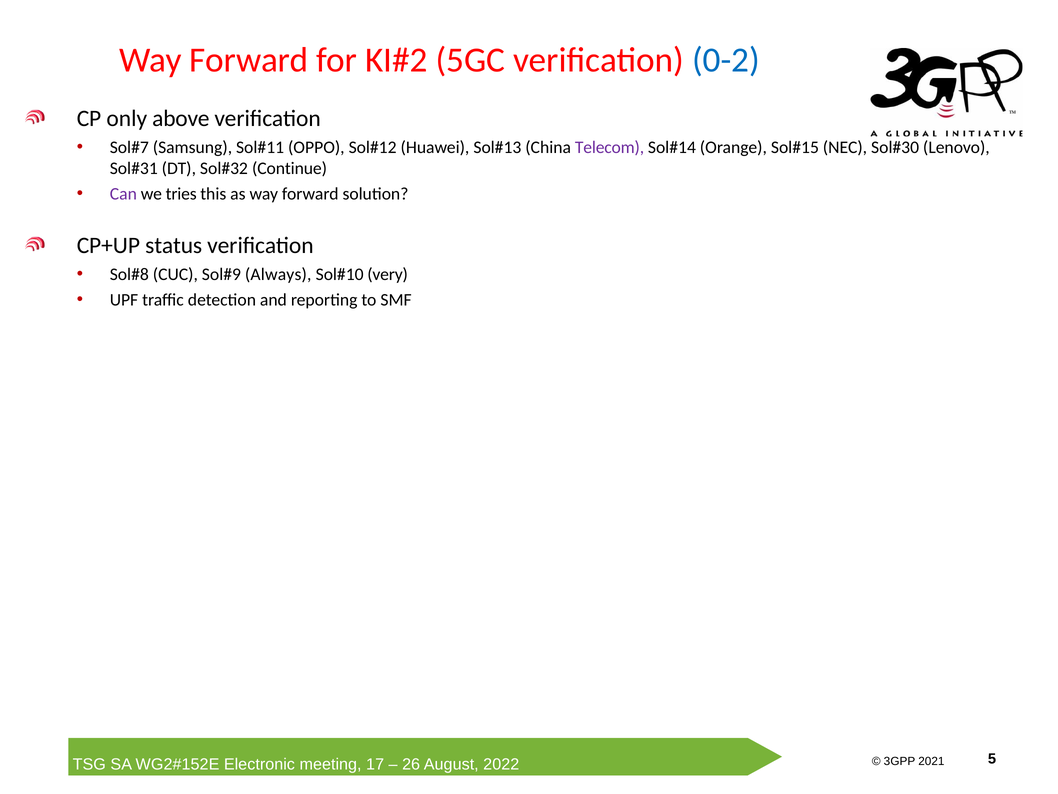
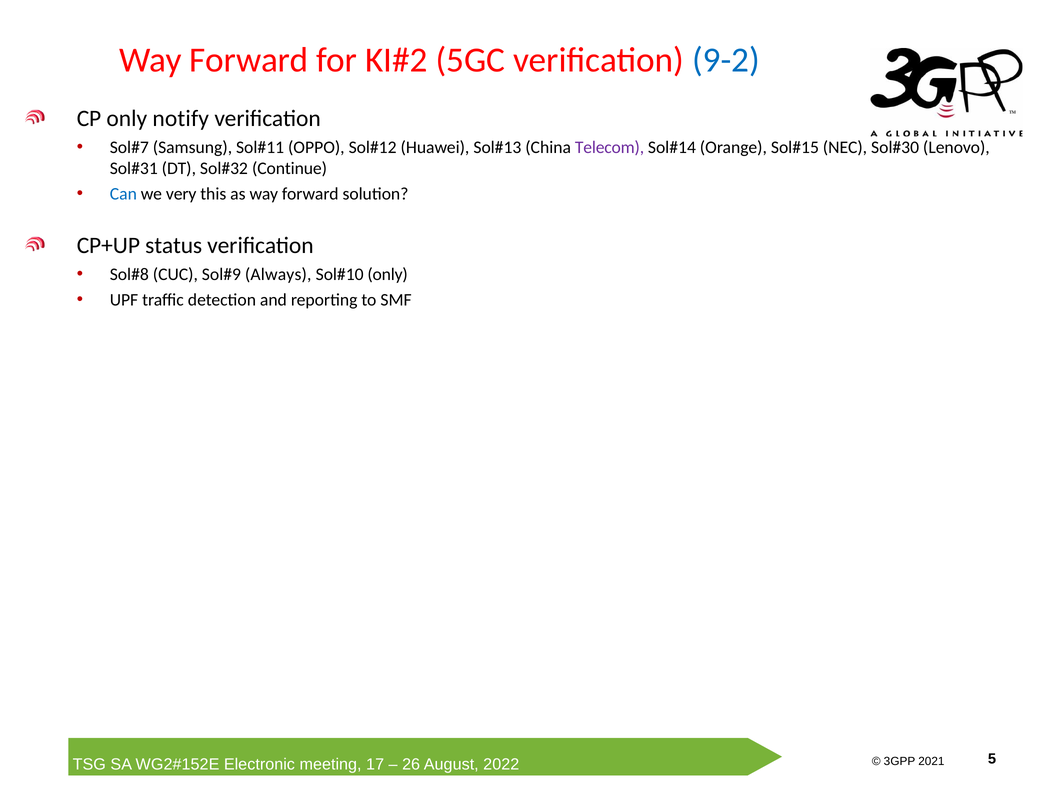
0-2: 0-2 -> 9-2 (726, 60)
above: above -> notify (181, 118)
Can colour: purple -> blue (123, 194)
tries: tries -> very (181, 194)
very: very -> only (388, 274)
